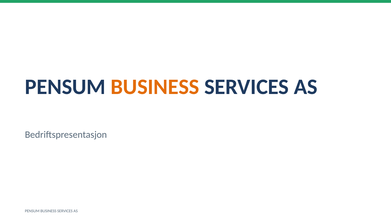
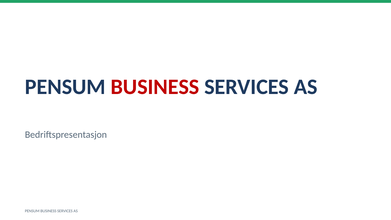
BUSINESS colour: orange -> red (155, 87)
